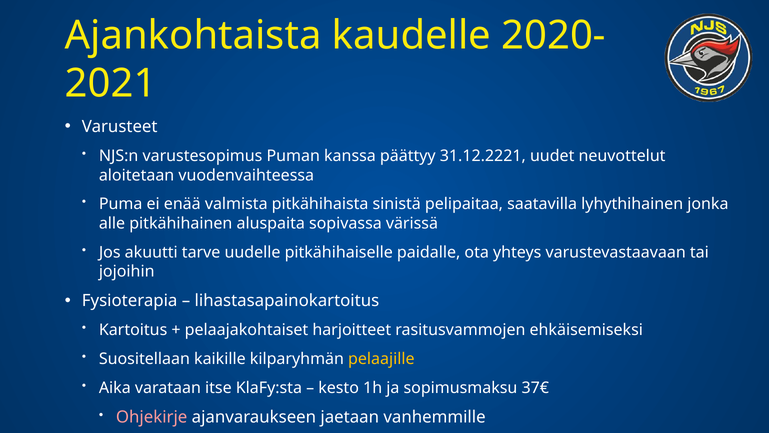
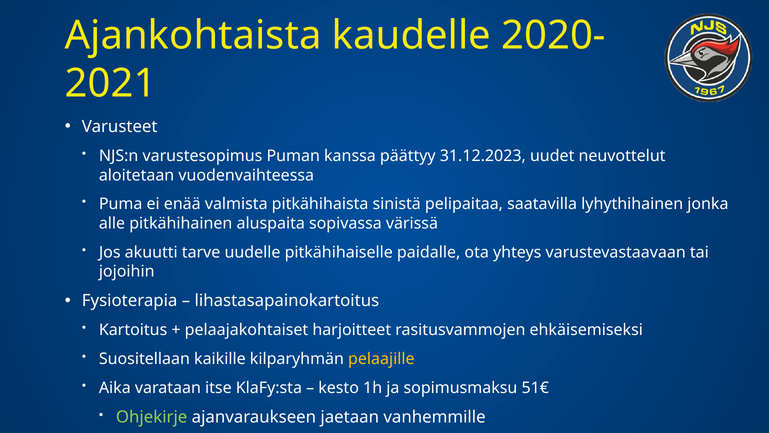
31.12.2221: 31.12.2221 -> 31.12.2023 (483, 156)
37€: 37€ -> 51€ (535, 388)
Ohjekirje colour: pink -> light green (152, 417)
